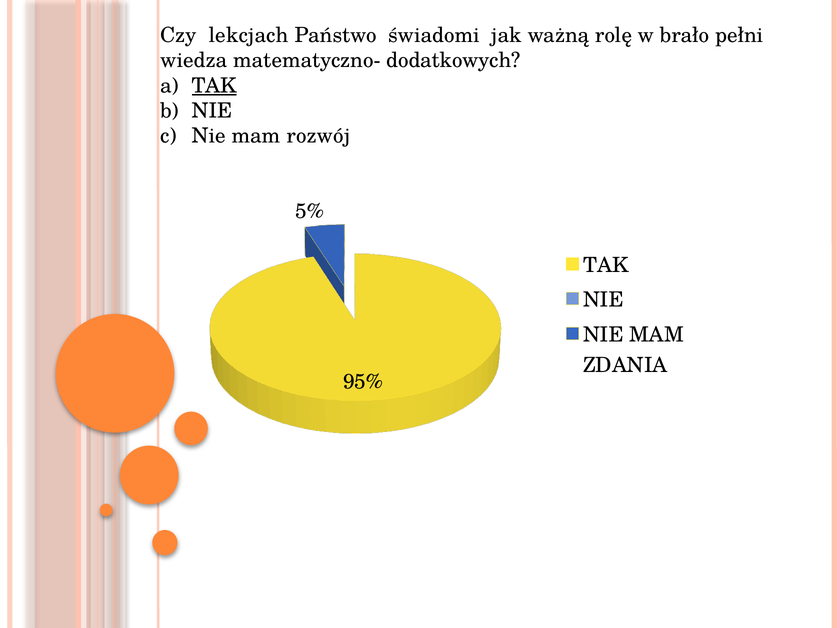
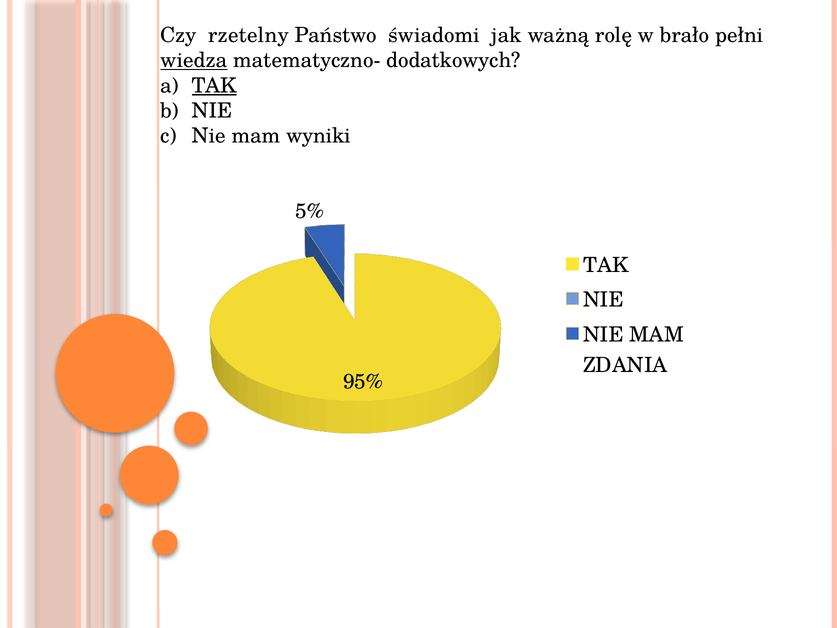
lekcjach: lekcjach -> rzetelny (249, 35)
wiedza underline: none -> present (194, 60)
rozwój: rozwój -> wyniki (319, 136)
